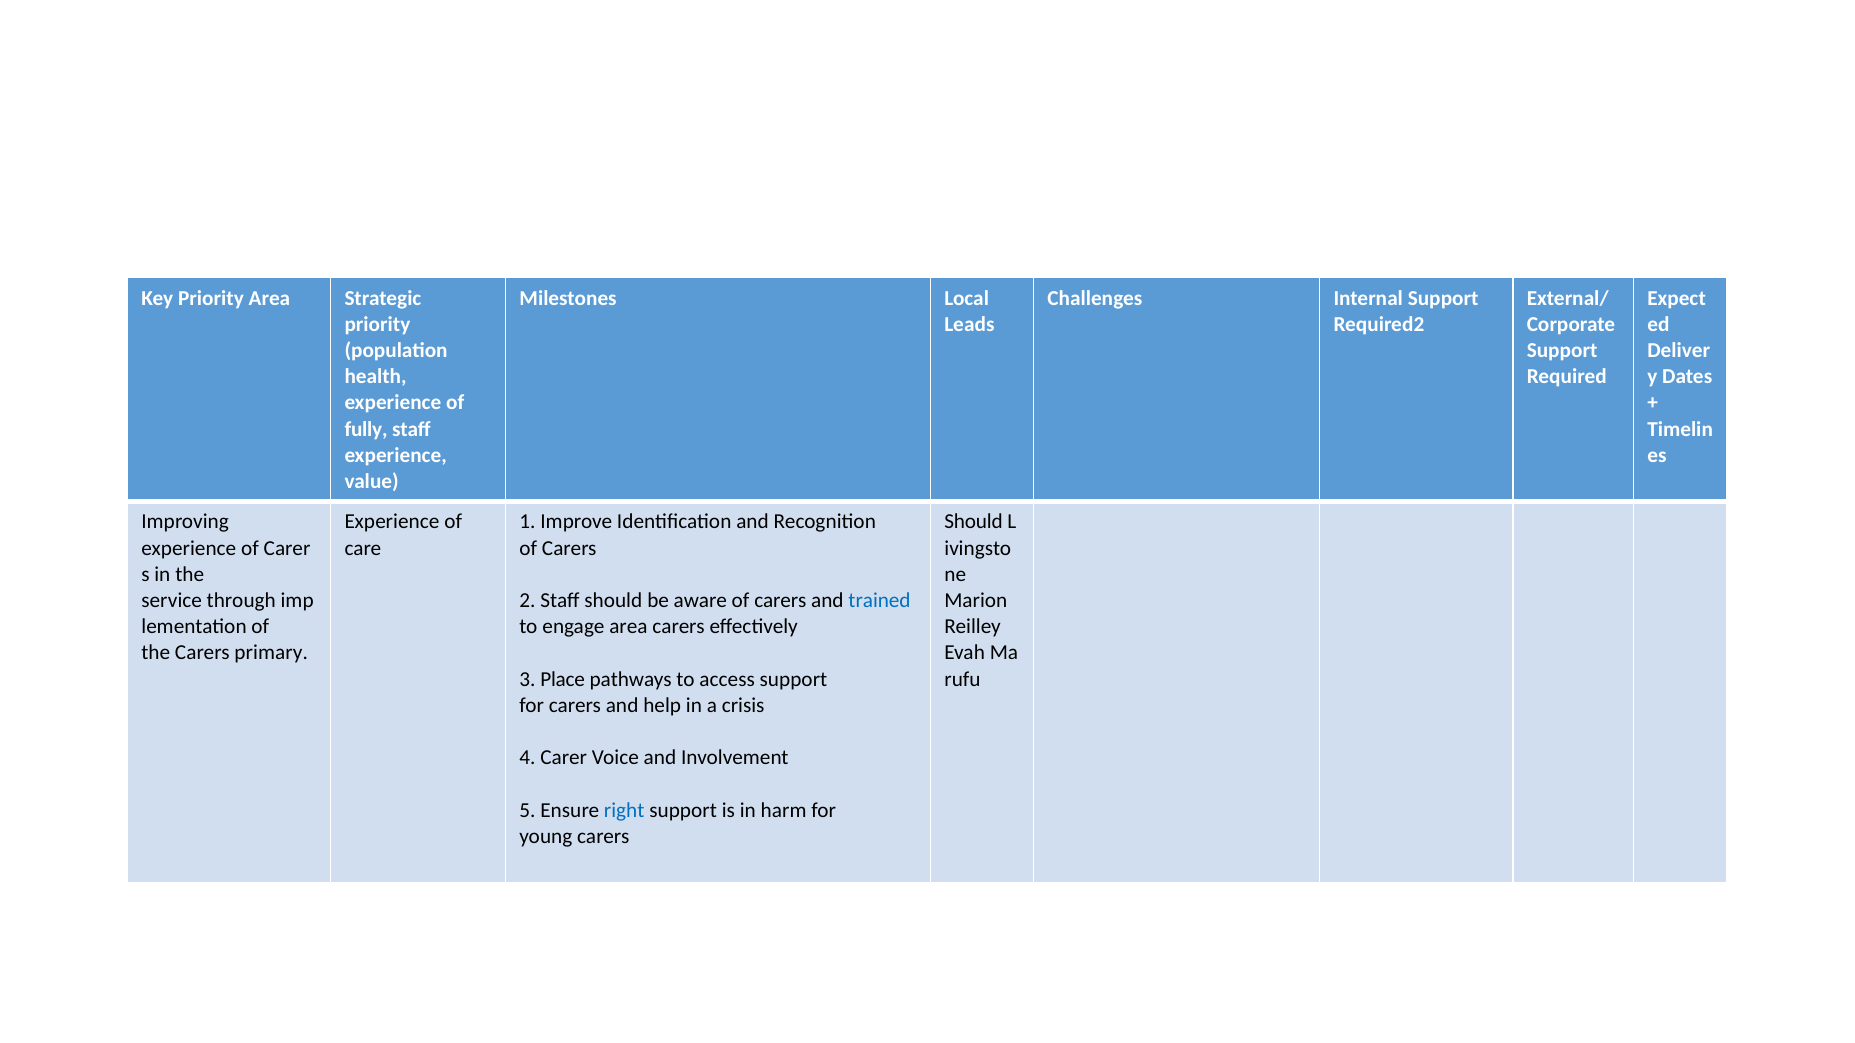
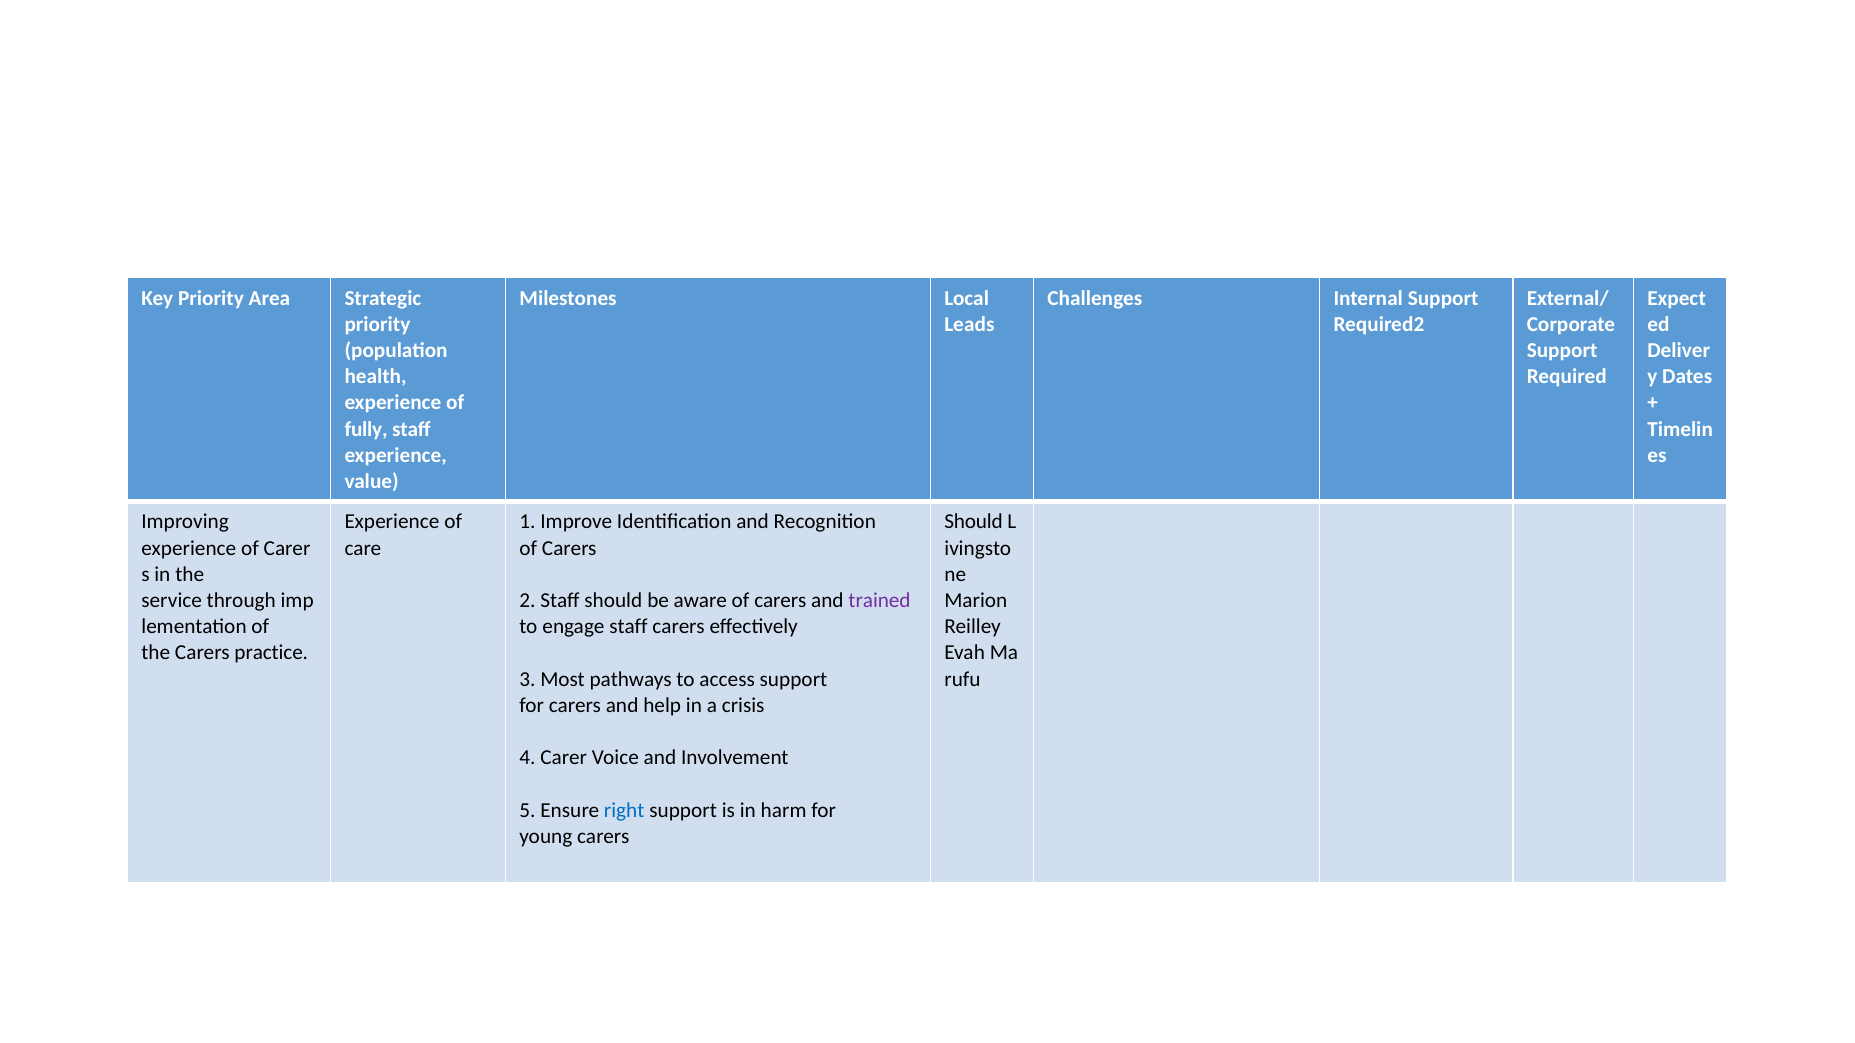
trained colour: blue -> purple (880, 601)
engage area: area -> staff (628, 627)
primary: primary -> practice (271, 653)
Place: Place -> Most (563, 679)
